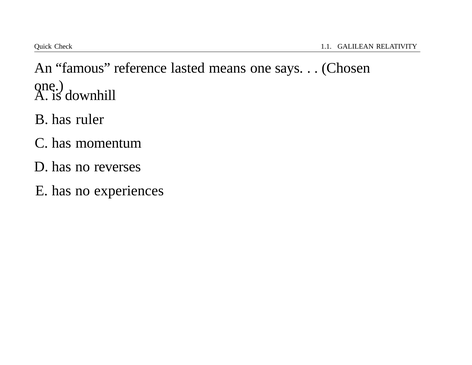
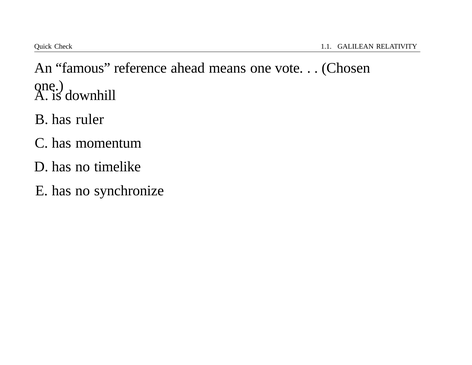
lasted: lasted -> ahead (188, 68)
says: says -> vote (289, 68)
reverses: reverses -> timelike (117, 167)
experiences: experiences -> synchronize (129, 190)
